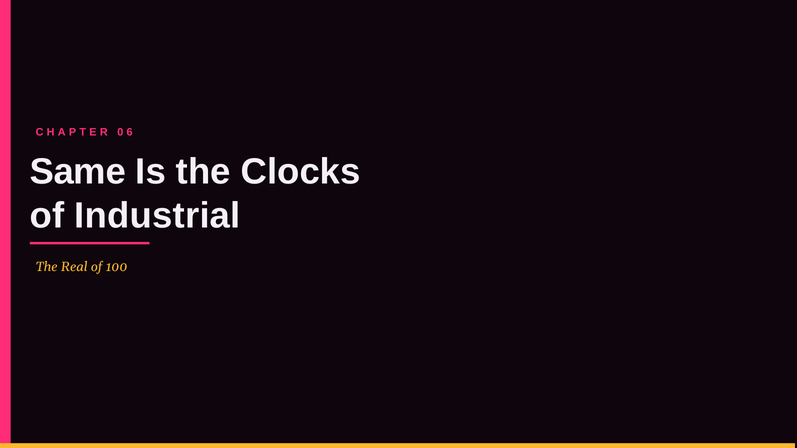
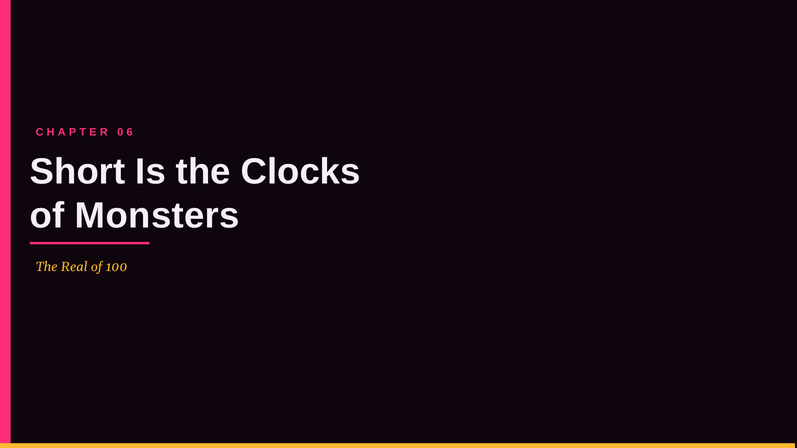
Same: Same -> Short (78, 172)
Industrial: Industrial -> Monsters (157, 216)
